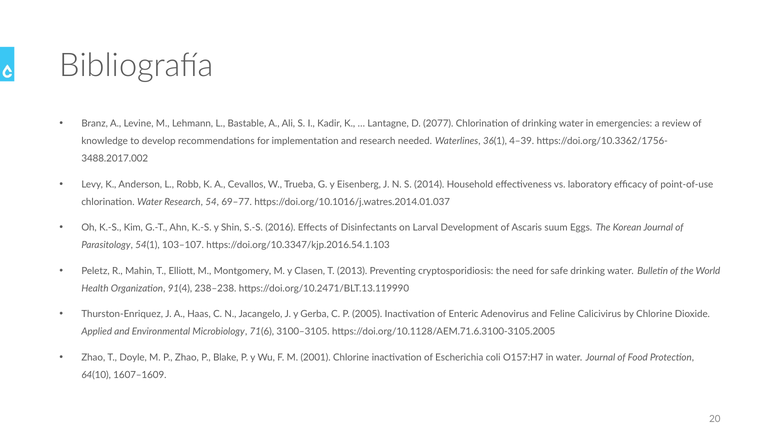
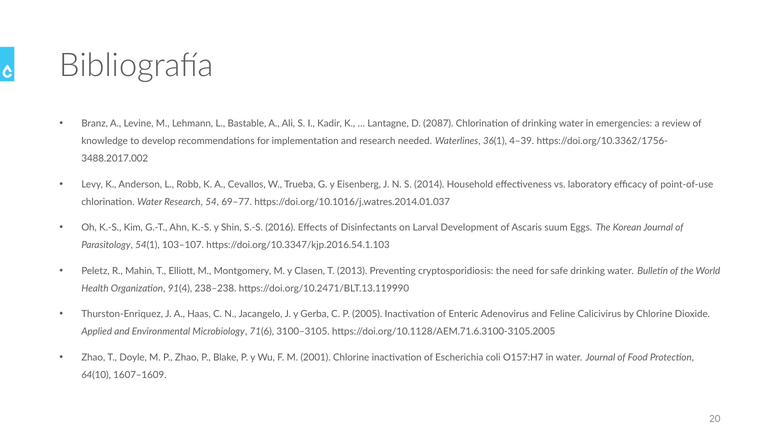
2077: 2077 -> 2087 (438, 123)
